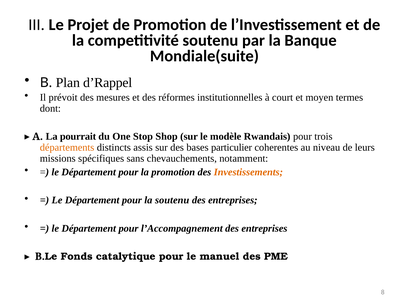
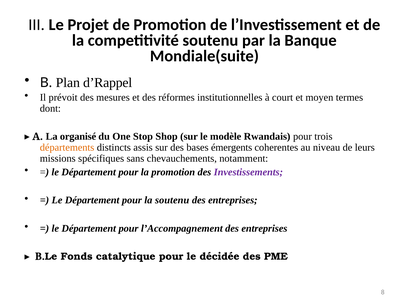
pourrait: pourrait -> organisé (78, 137)
particulier: particulier -> émergents (232, 148)
Investissements colour: orange -> purple (248, 172)
manuel: manuel -> décidée (220, 257)
